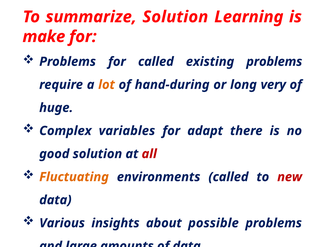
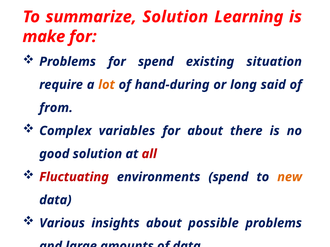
for called: called -> spend (156, 62)
existing problems: problems -> situation (274, 62)
very: very -> said (273, 85)
huge: huge -> from (56, 108)
for adapt: adapt -> about (205, 131)
Fluctuating colour: orange -> red (74, 177)
environments called: called -> spend (228, 177)
new colour: red -> orange (290, 177)
